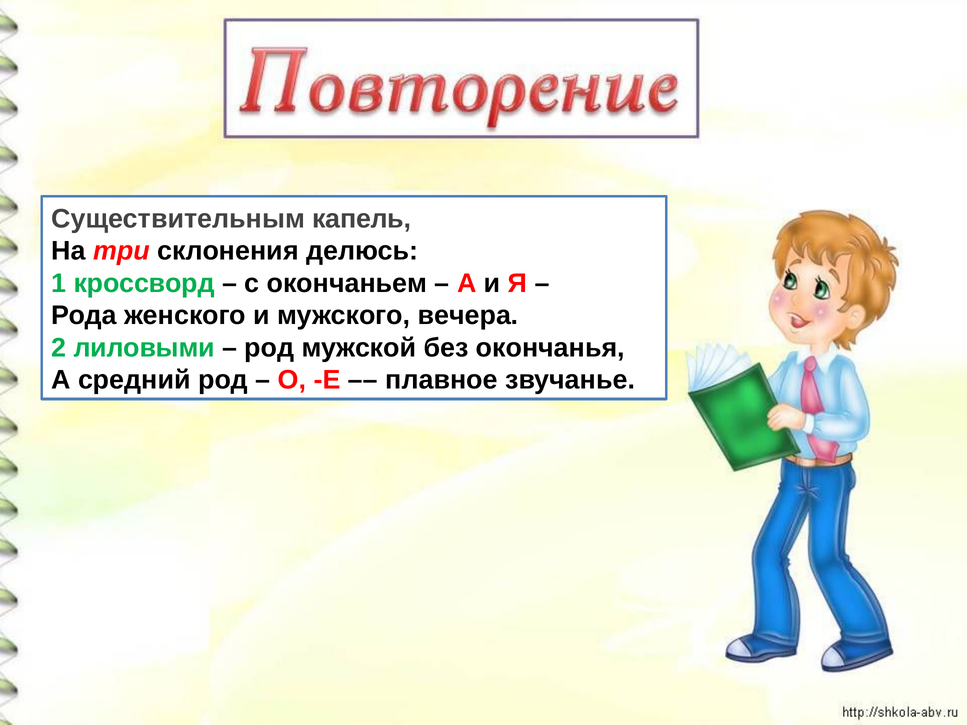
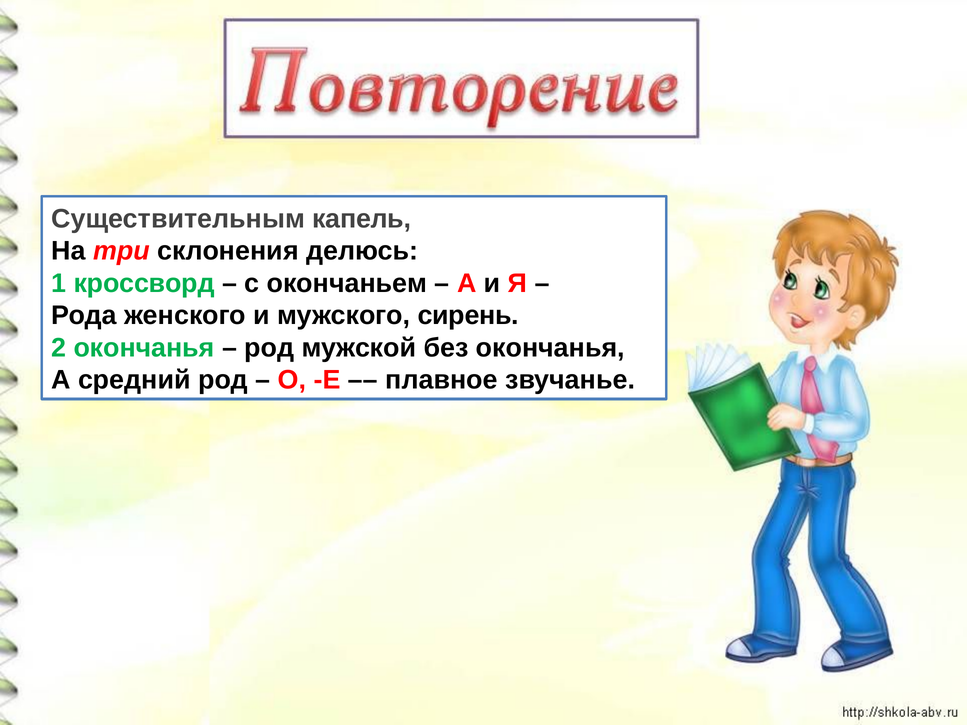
вечера: вечера -> сирень (468, 316)
2 лиловыми: лиловыми -> окончанья (144, 348)
